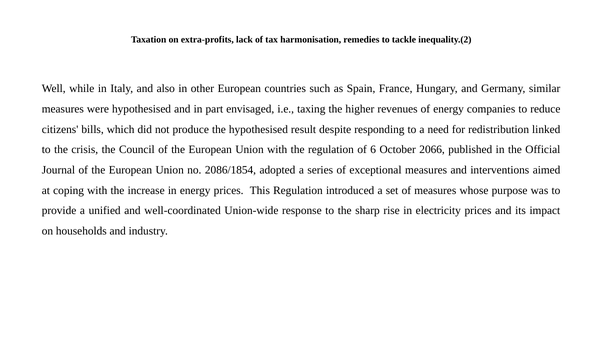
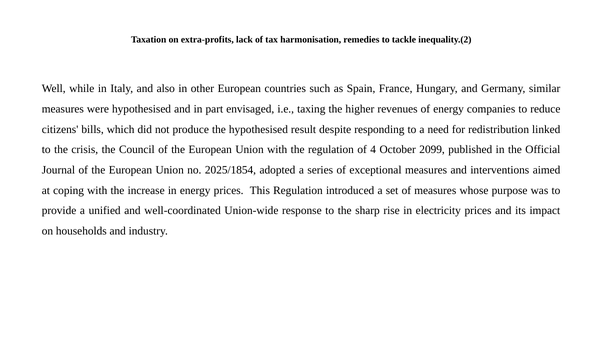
6: 6 -> 4 (373, 150)
2066: 2066 -> 2099 (432, 150)
2086/1854: 2086/1854 -> 2025/1854 (231, 170)
